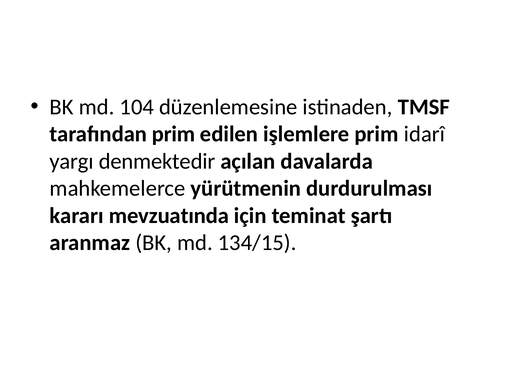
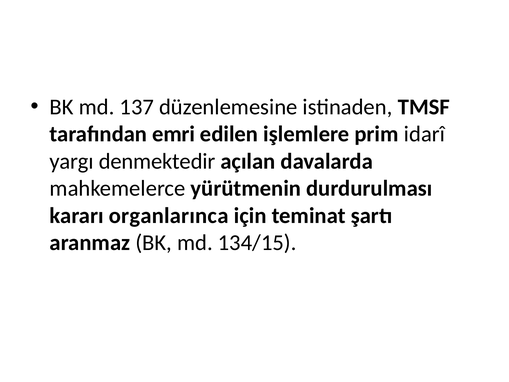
104: 104 -> 137 (137, 107)
tarafından prim: prim -> emri (174, 134)
mevzuatında: mevzuatında -> organlarınca (169, 215)
